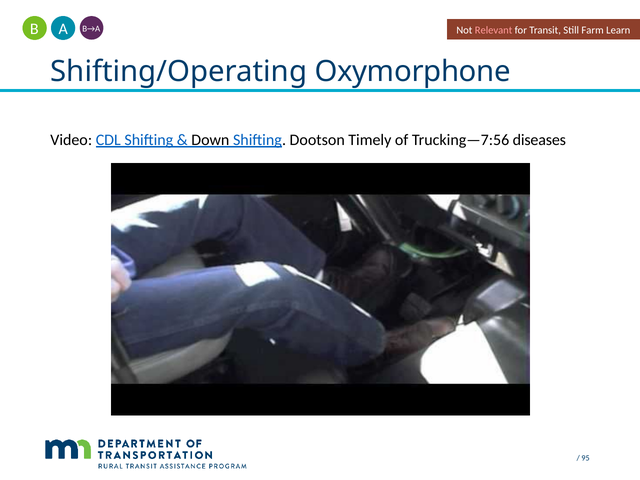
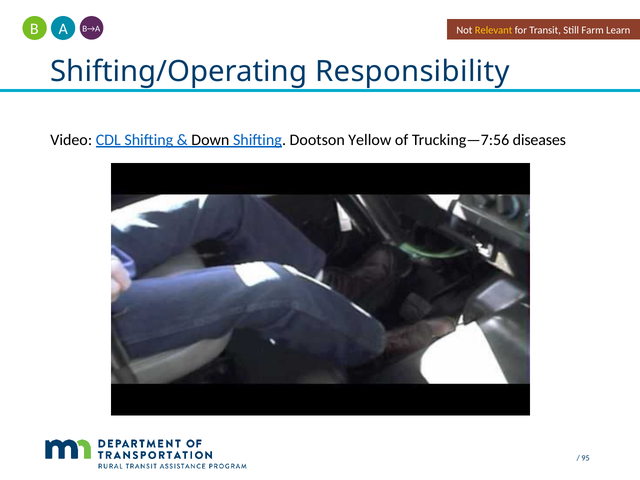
Relevant colour: pink -> yellow (494, 30)
Oxymorphone: Oxymorphone -> Responsibility (412, 72)
Timely: Timely -> Yellow (370, 140)
